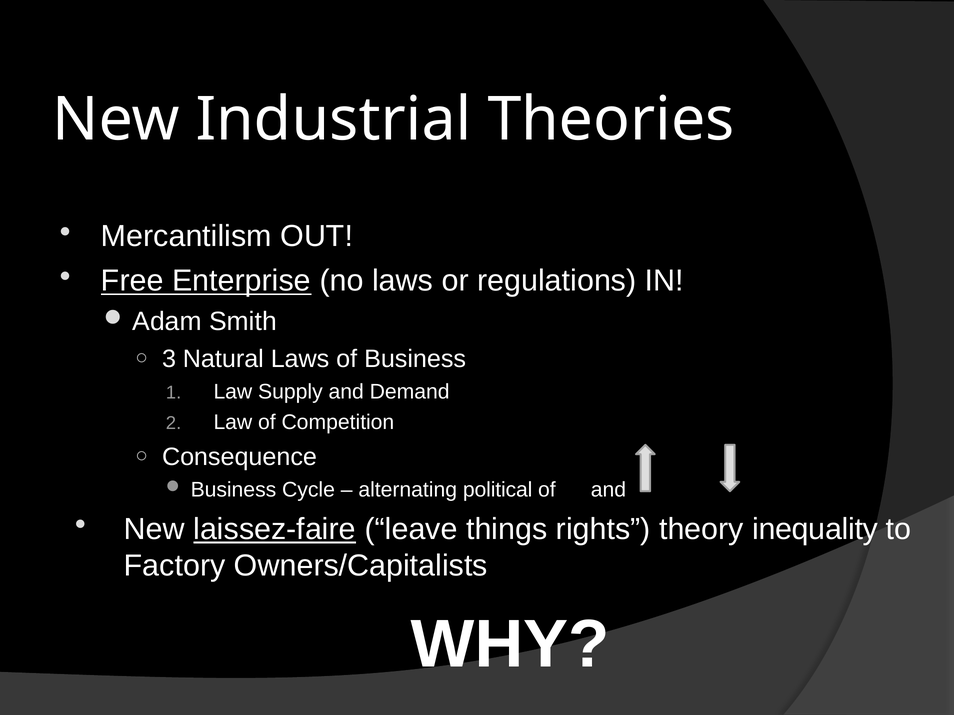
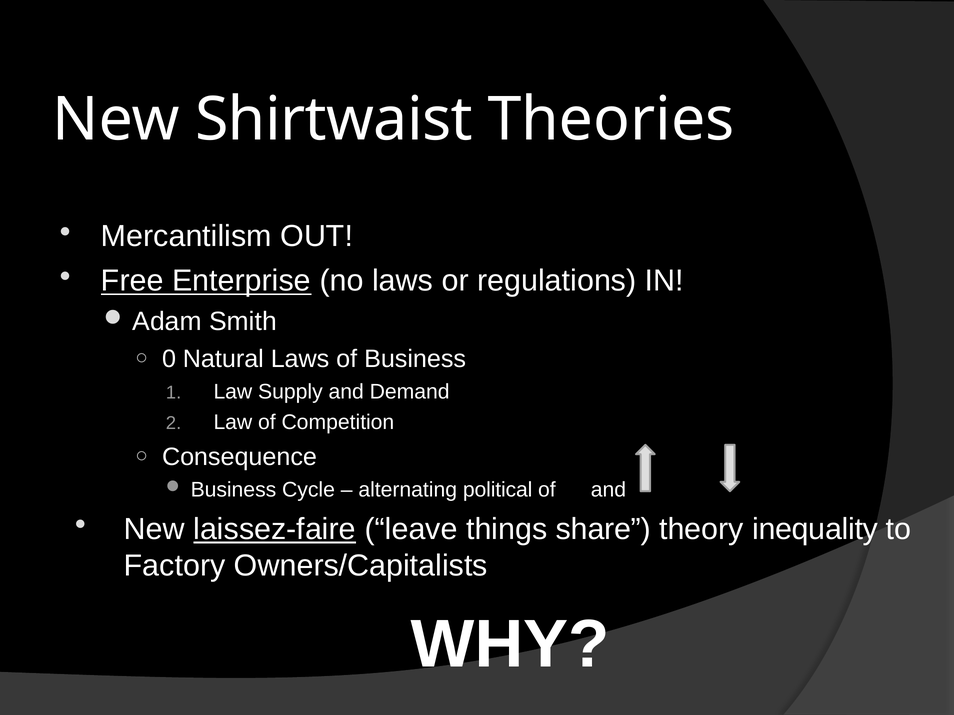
Industrial: Industrial -> Shirtwaist (334, 120)
3: 3 -> 0 (169, 359)
rights: rights -> share (603, 530)
